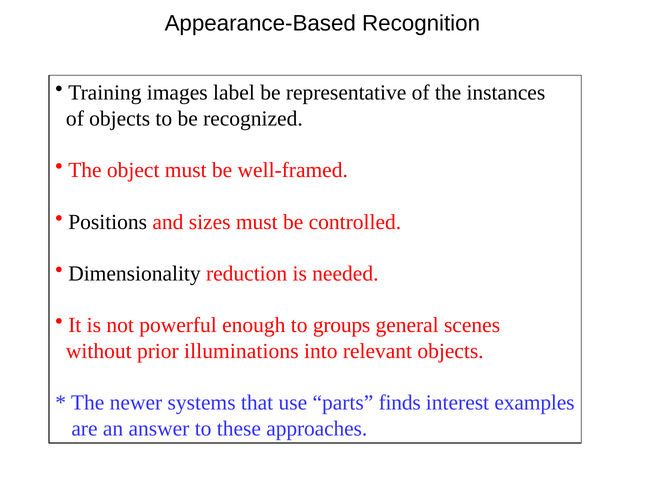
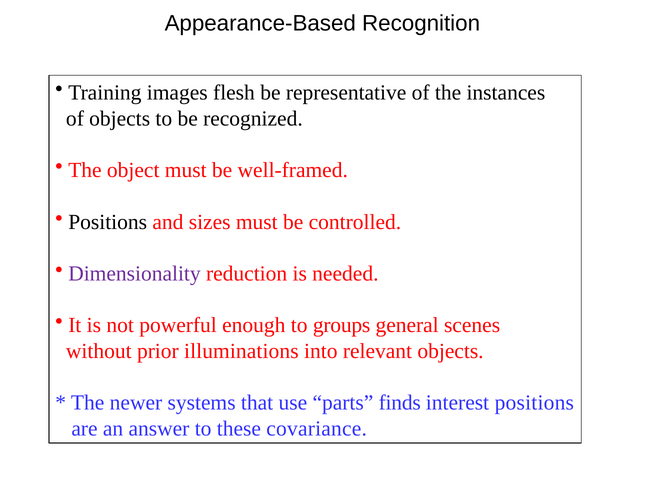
label: label -> flesh (234, 93)
Dimensionality colour: black -> purple (134, 273)
interest examples: examples -> positions (534, 402)
approaches: approaches -> covariance (317, 428)
